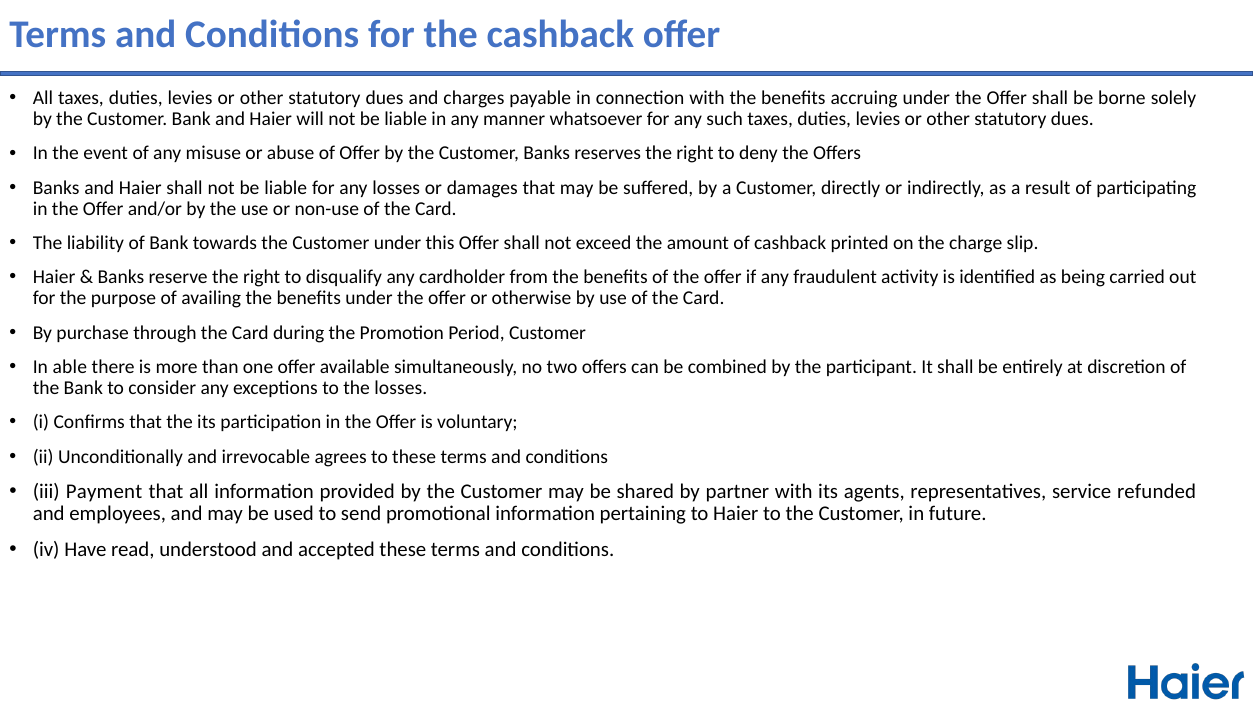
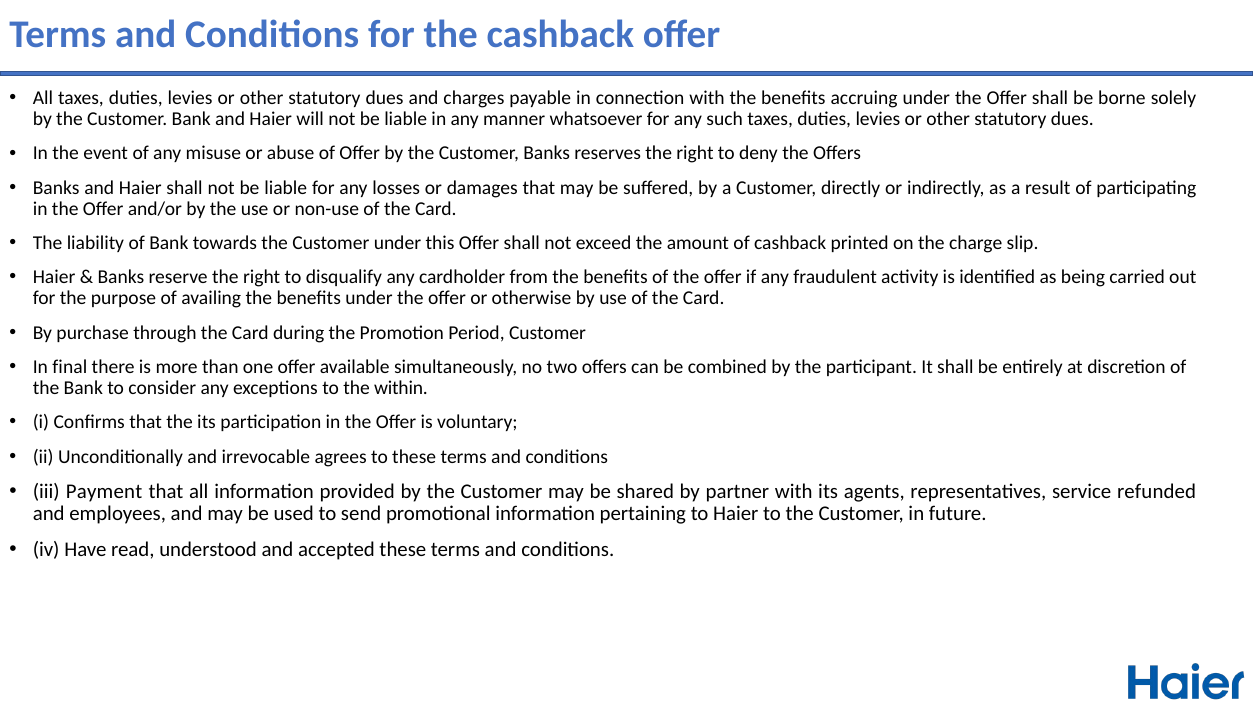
able: able -> final (70, 367)
the losses: losses -> within (401, 388)
